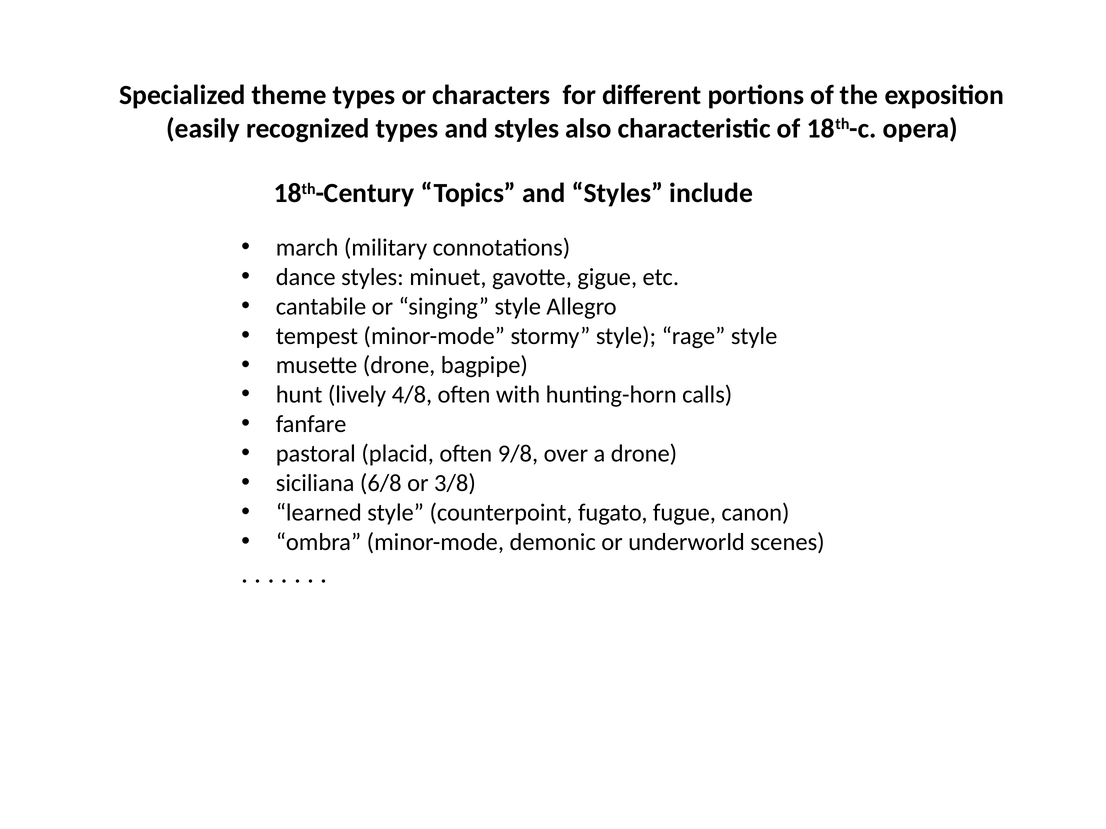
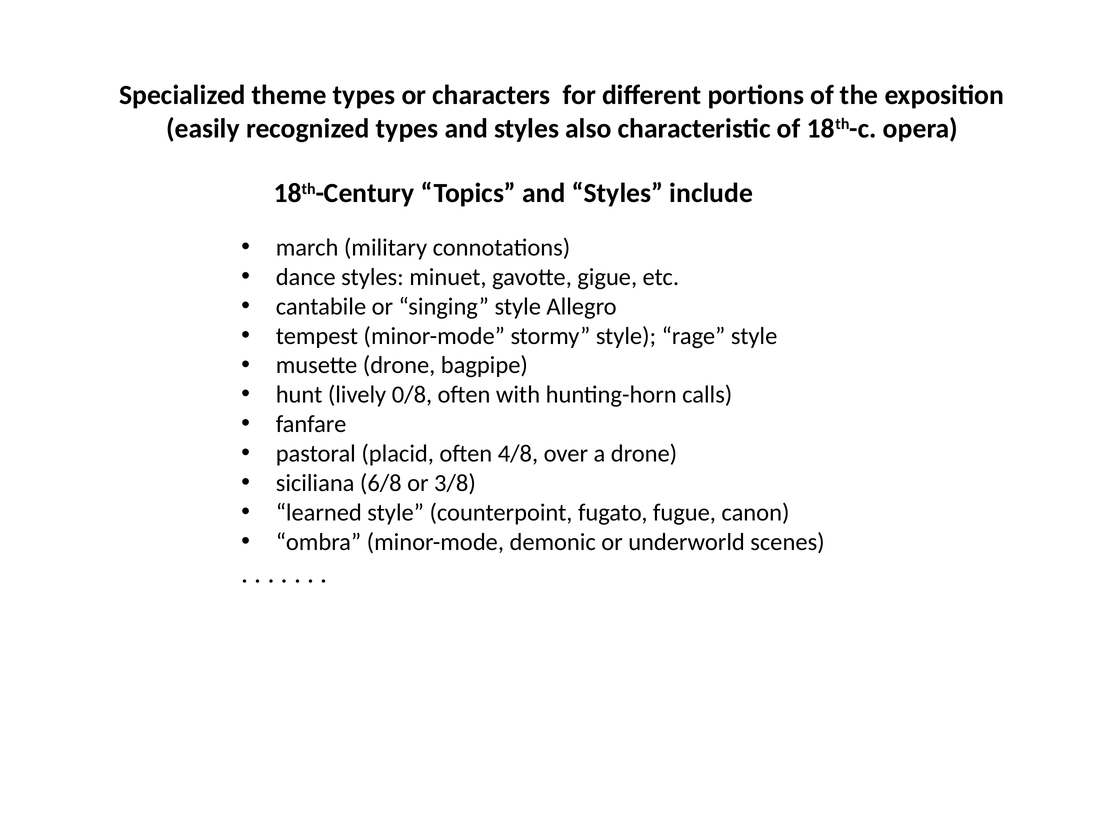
4/8: 4/8 -> 0/8 (412, 395)
9/8: 9/8 -> 4/8 (518, 454)
